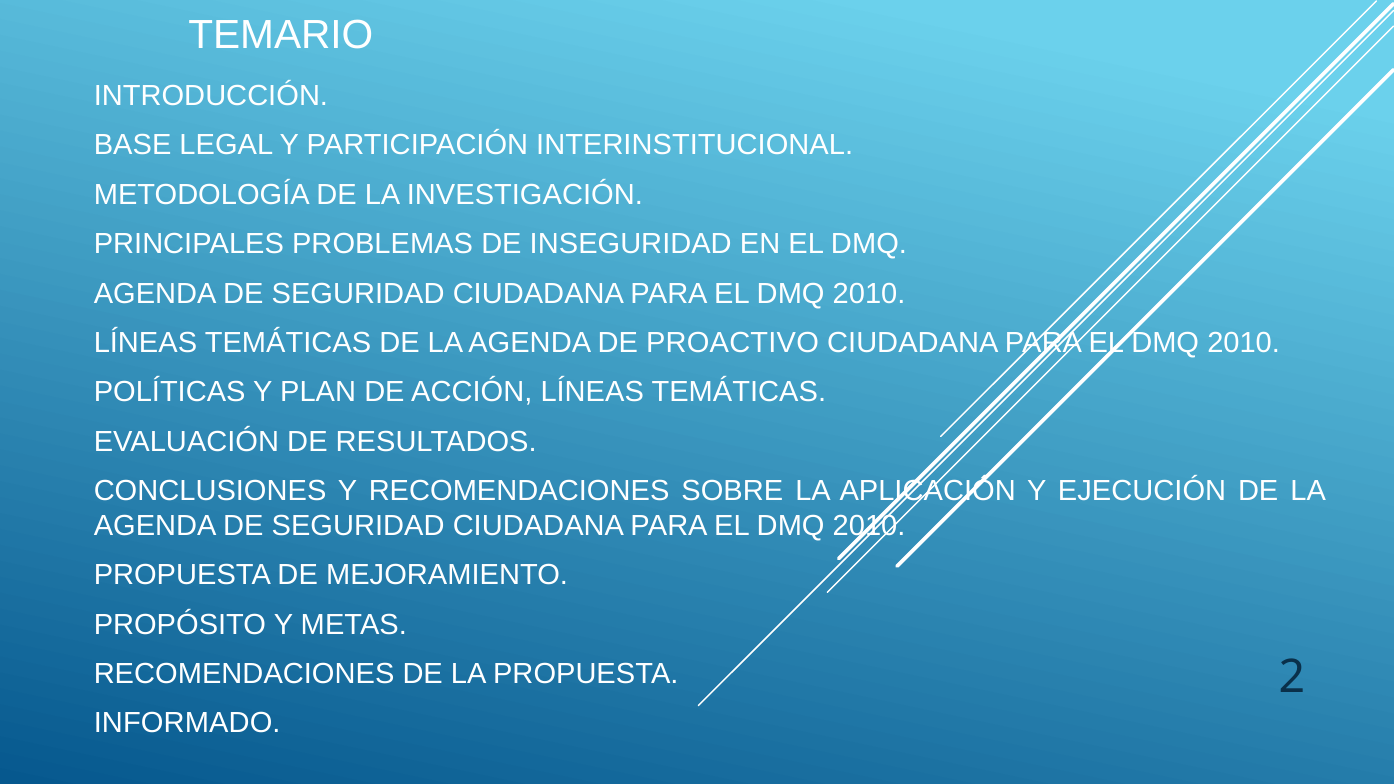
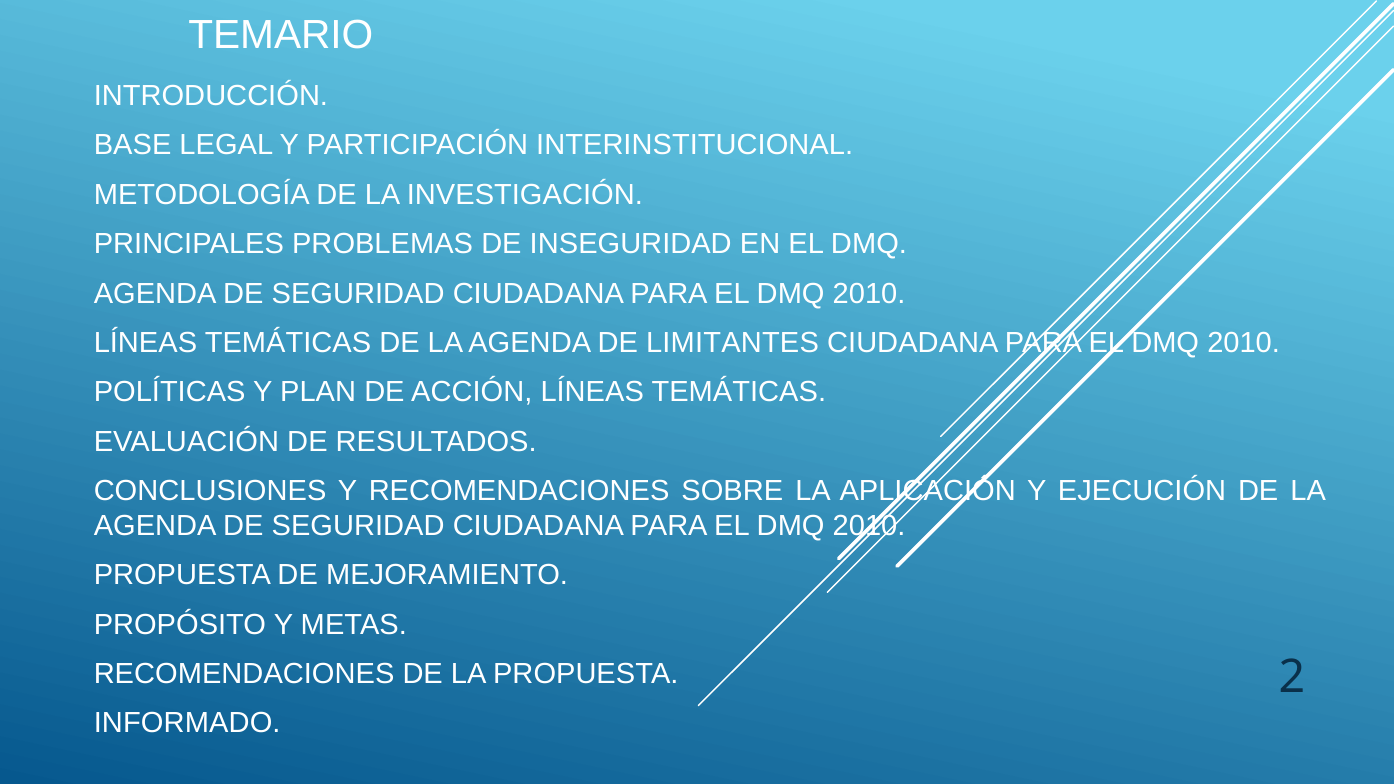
PROACTIVO: PROACTIVO -> LIMITANTES (732, 343)
